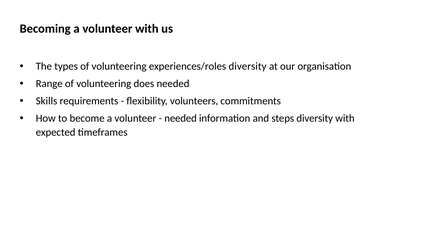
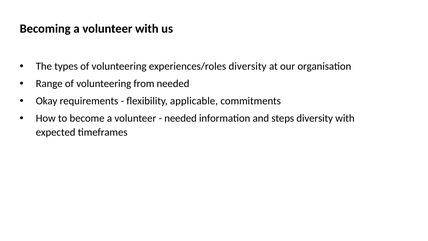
does: does -> from (144, 84)
Skills: Skills -> Okay (47, 101)
volunteers: volunteers -> applicable (194, 101)
